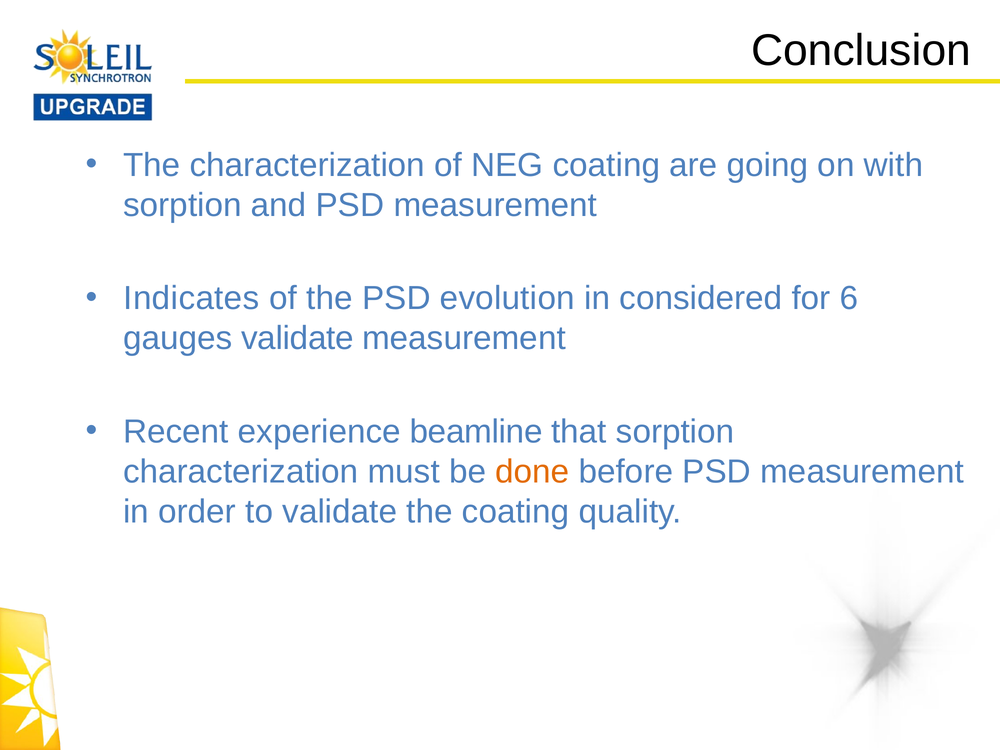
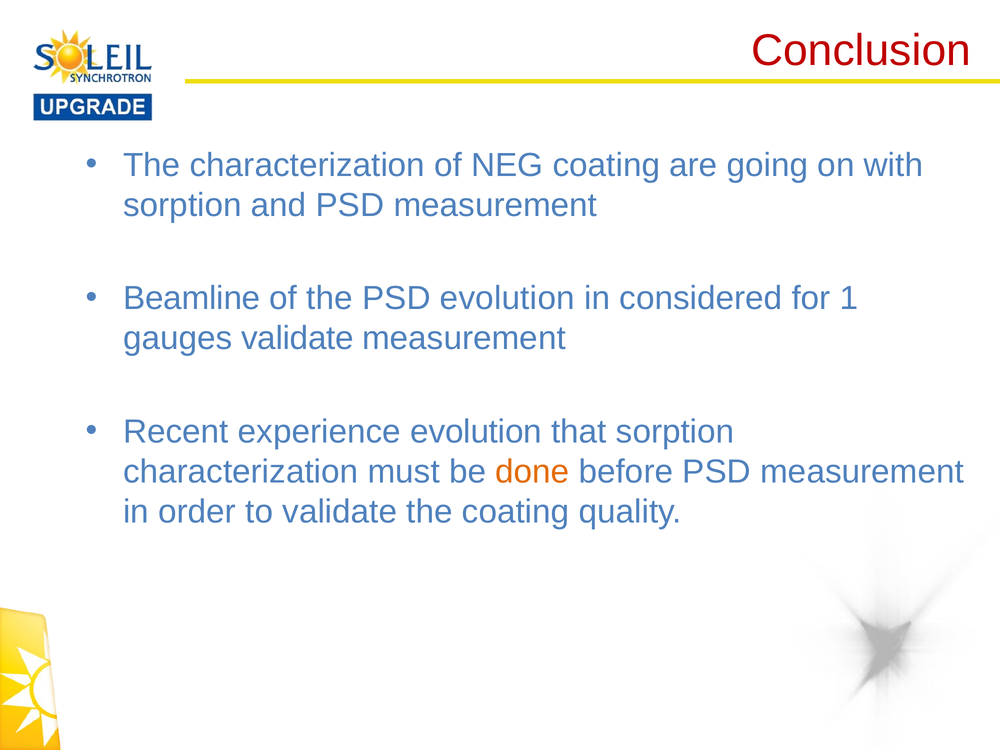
Conclusion colour: black -> red (861, 51)
Indicates: Indicates -> Beamline (192, 298)
6: 6 -> 1 (849, 298)
experience beamline: beamline -> evolution (476, 432)
